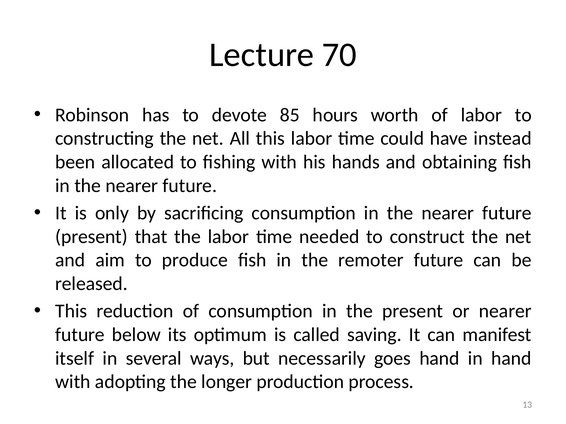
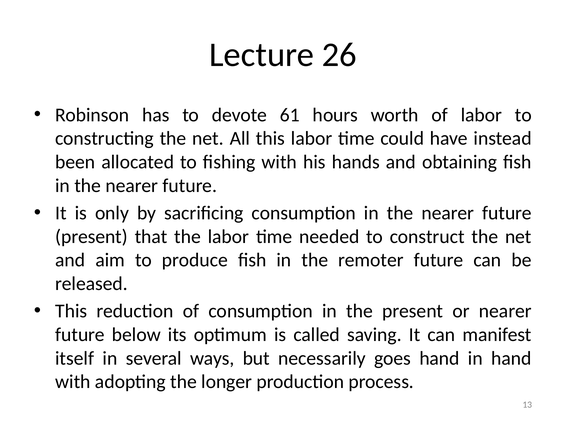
70: 70 -> 26 (339, 55)
85: 85 -> 61 (290, 115)
